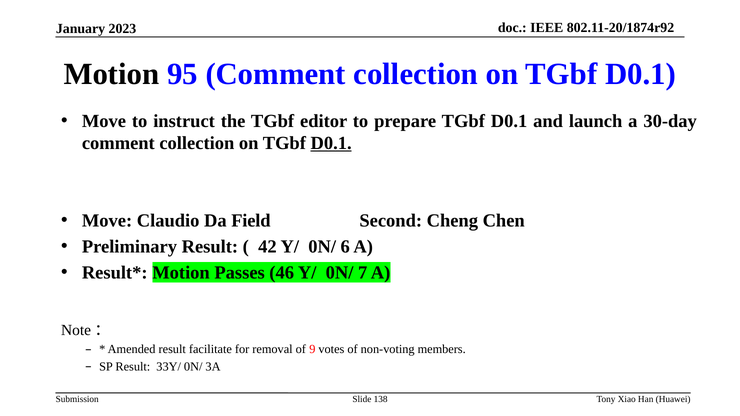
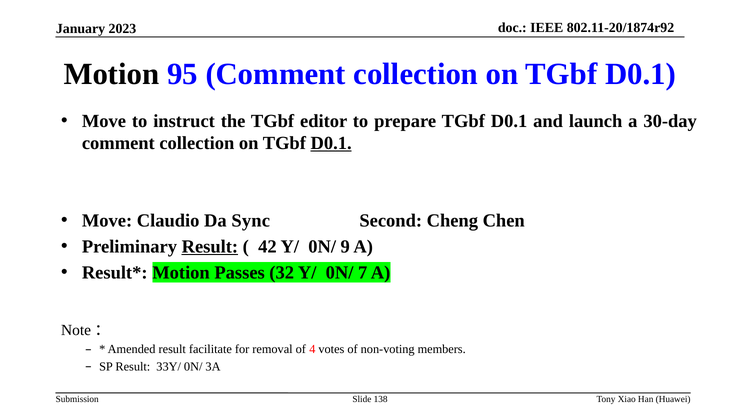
Field: Field -> Sync (251, 221)
Result underline: none -> present (210, 247)
6: 6 -> 9 (345, 247)
46: 46 -> 32 (282, 273)
9: 9 -> 4 (312, 349)
